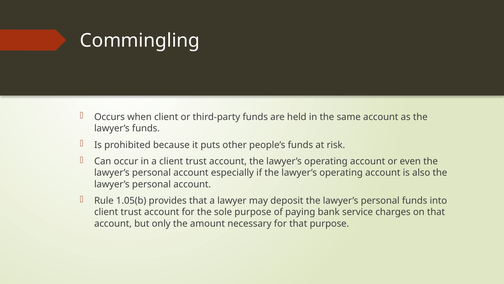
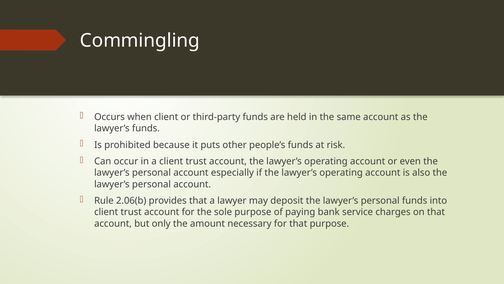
1.05(b: 1.05(b -> 2.06(b (131, 200)
